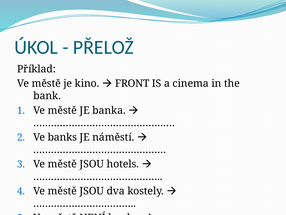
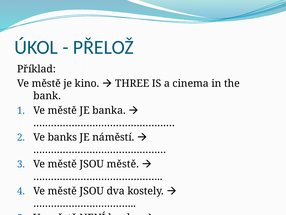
FRONT: FRONT -> THREE (132, 83)
JSOU hotels: hotels -> městě (123, 164)
